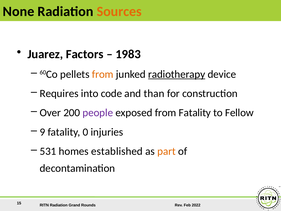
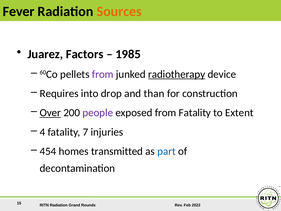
None: None -> Fever (19, 12)
1983: 1983 -> 1985 (128, 54)
from colour: orange -> purple (103, 74)
code: code -> drop (111, 93)
Over underline: none -> present (50, 113)
Fellow: Fellow -> Extent (239, 113)
9: 9 -> 4 (42, 132)
0: 0 -> 7 (85, 132)
531: 531 -> 454 (48, 151)
established: established -> transmitted (117, 151)
part colour: orange -> blue (166, 151)
